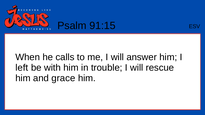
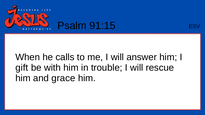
left: left -> gift (22, 68)
